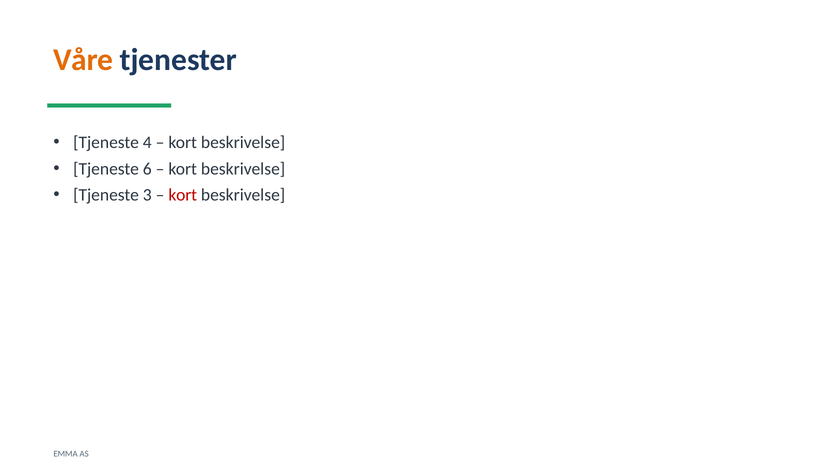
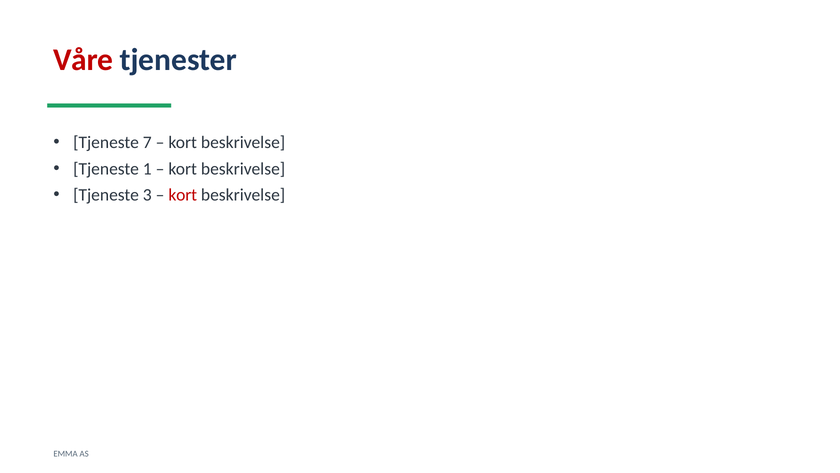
Våre colour: orange -> red (83, 60)
4: 4 -> 7 (147, 142)
6: 6 -> 1 (147, 169)
